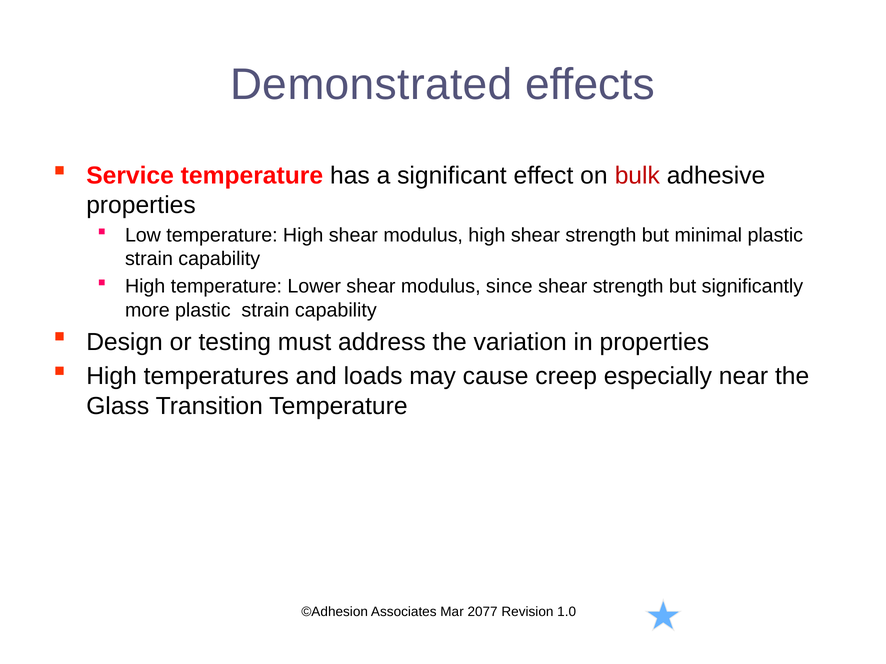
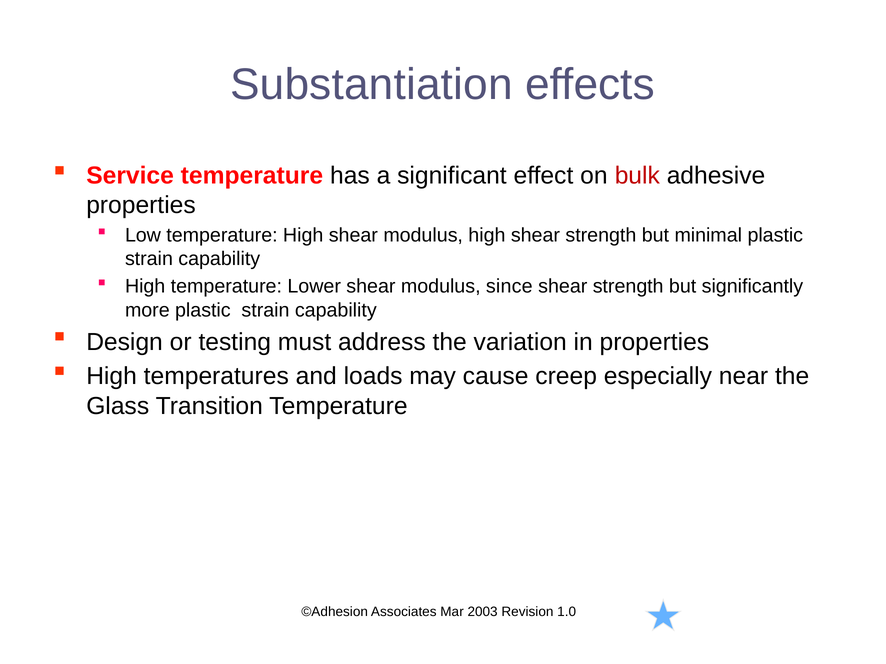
Demonstrated: Demonstrated -> Substantiation (371, 85)
2077: 2077 -> 2003 (483, 612)
